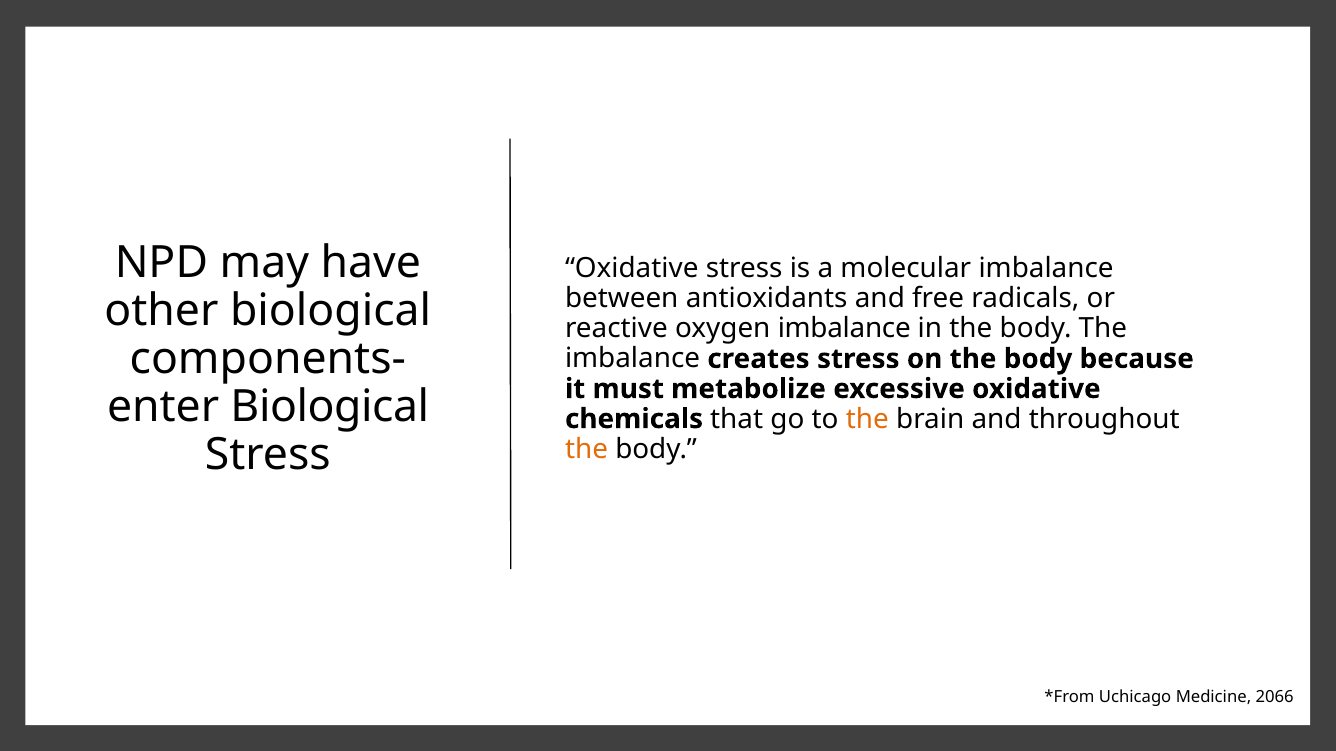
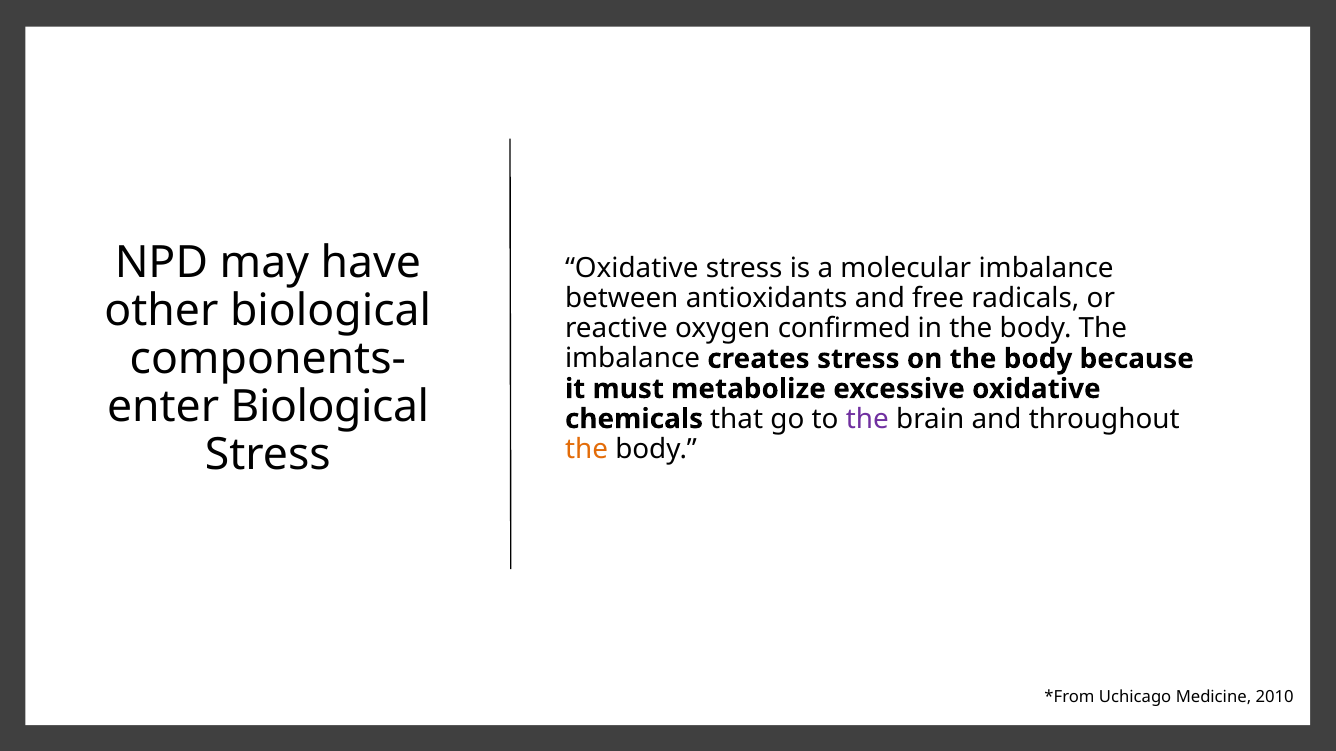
oxygen imbalance: imbalance -> confirmed (844, 329)
the colour: orange -> purple (867, 419)
2066: 2066 -> 2010 (1275, 697)
